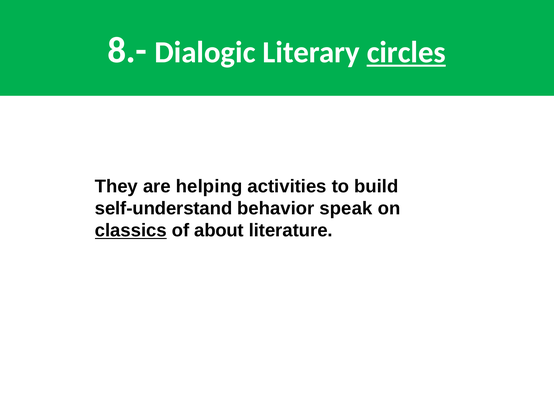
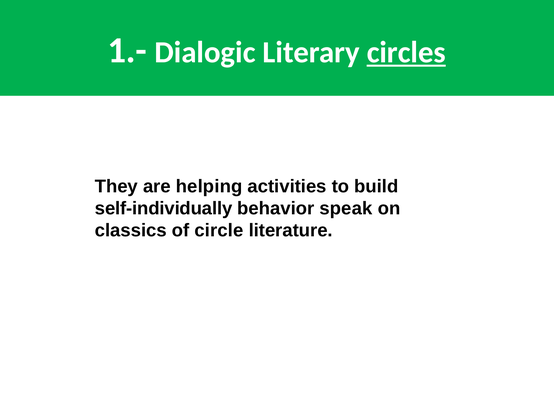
8.-: 8.- -> 1.- (127, 51)
self-understand: self-understand -> self-individually (164, 209)
classics underline: present -> none (131, 231)
about: about -> circle (219, 231)
